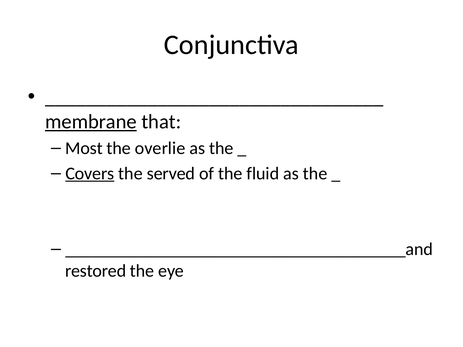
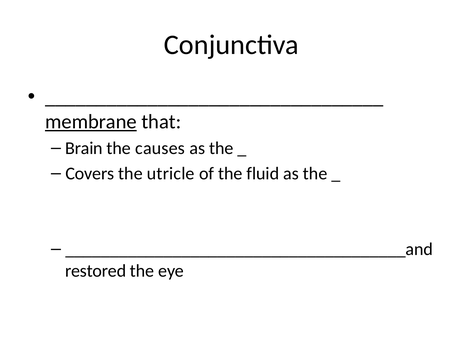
Most: Most -> Brain (84, 148)
overlie: overlie -> causes (160, 148)
Covers underline: present -> none (90, 174)
served: served -> utricle (171, 174)
